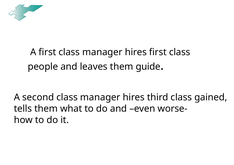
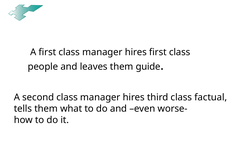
gained: gained -> factual (211, 97)
